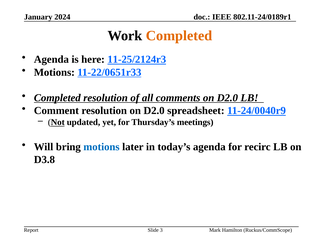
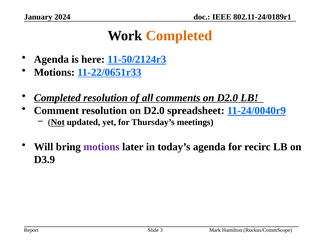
11-25/2124r3: 11-25/2124r3 -> 11-50/2124r3 (137, 59)
motions colour: blue -> purple (101, 147)
D3.8: D3.8 -> D3.9 (44, 160)
